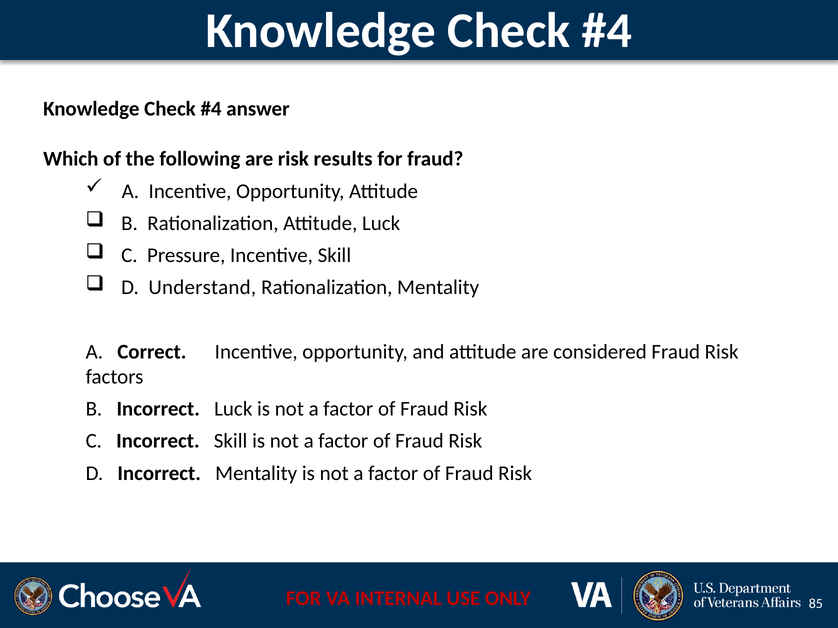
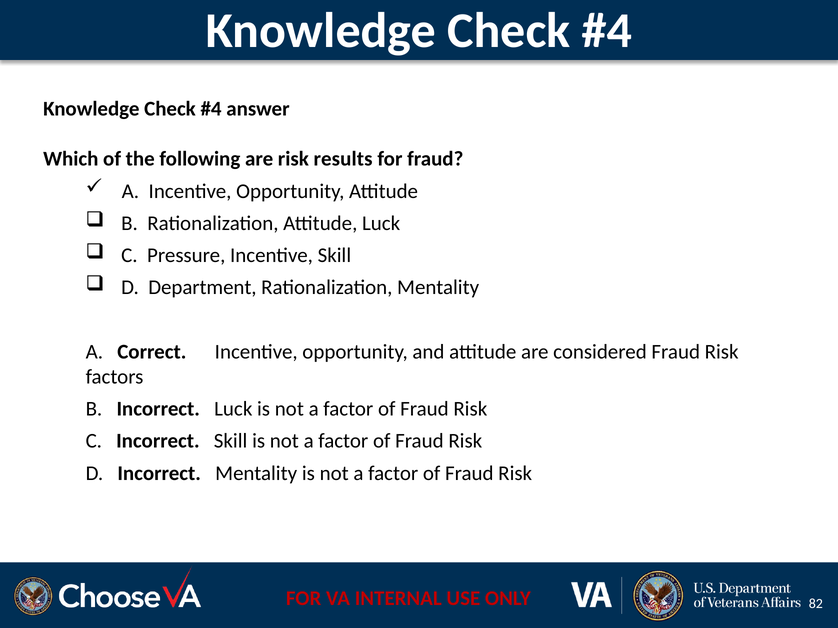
Understand: Understand -> Department (202, 288)
85: 85 -> 82 (816, 604)
